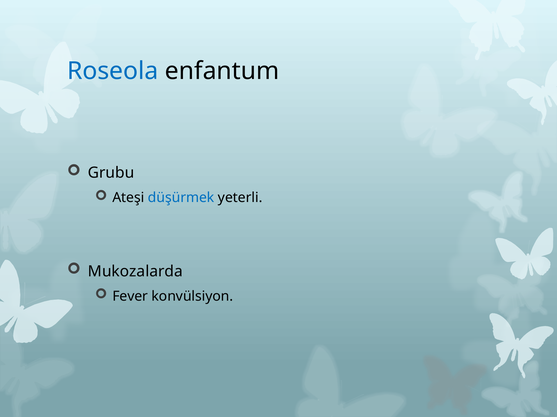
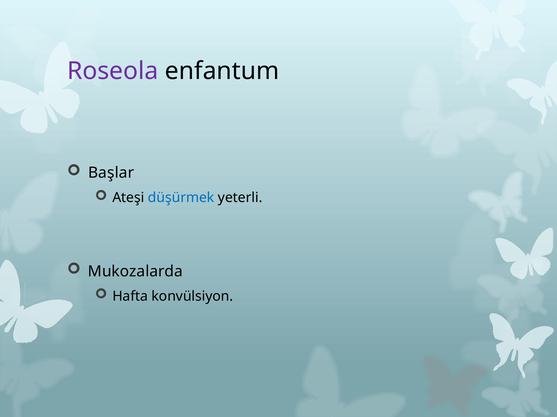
Roseola colour: blue -> purple (113, 71)
Grubu: Grubu -> Başlar (111, 173)
Fever: Fever -> Hafta (130, 297)
